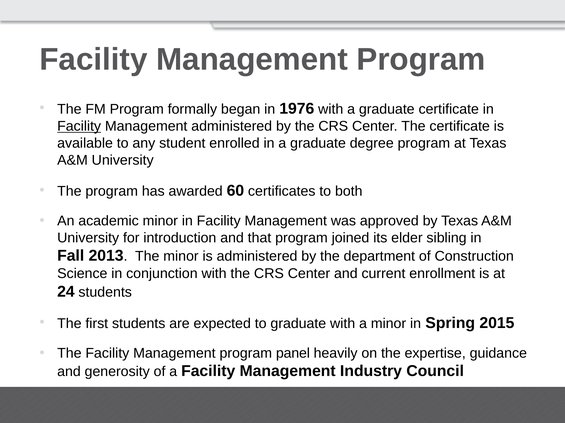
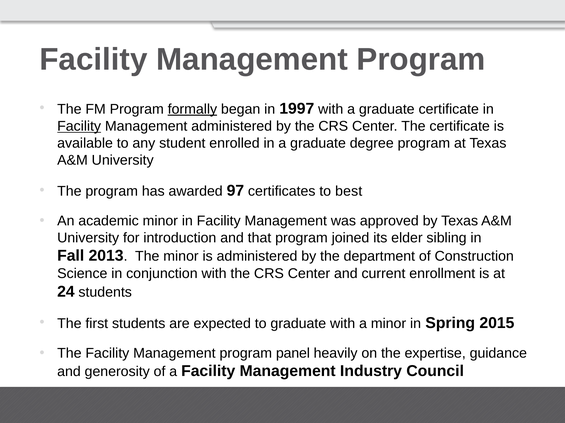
formally underline: none -> present (192, 109)
1976: 1976 -> 1997 (297, 109)
60: 60 -> 97 (235, 191)
both: both -> best (349, 191)
